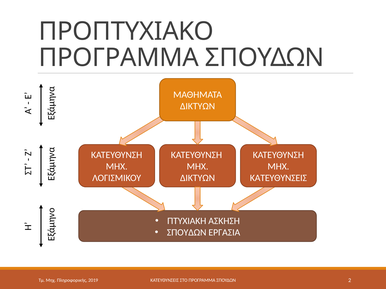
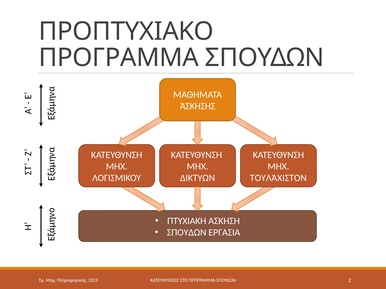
ΔΙΚΤΥΩΝ: ΔΙΚΤΥΩΝ -> ΆΣΚΗΣΗΣ (198, 106)
ΚΑΤΕΥΘΥΝΣΕΙΣ: ΚΑΤΕΥΘΥΝΣΕΙΣ -> ΤΟΥΛΆΧΙΣΤΟΝ (278, 178)
